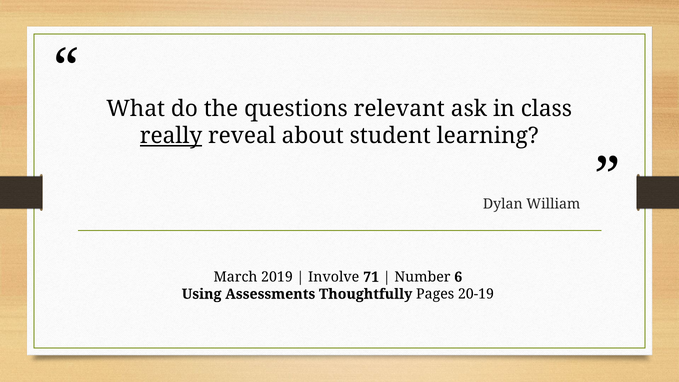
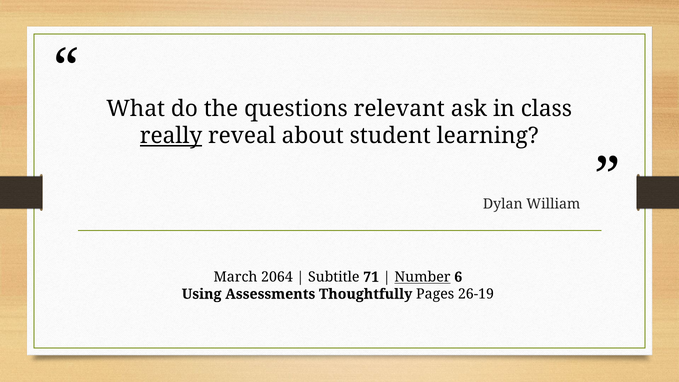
2019: 2019 -> 2064 (277, 277)
Involve: Involve -> Subtitle (334, 277)
Number underline: none -> present (422, 277)
20-19: 20-19 -> 26-19 (476, 294)
